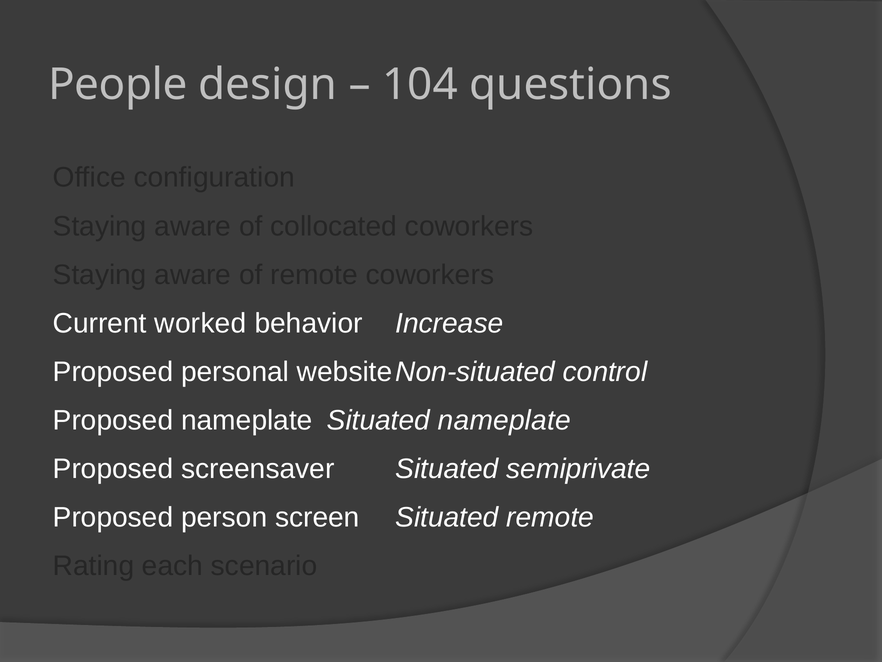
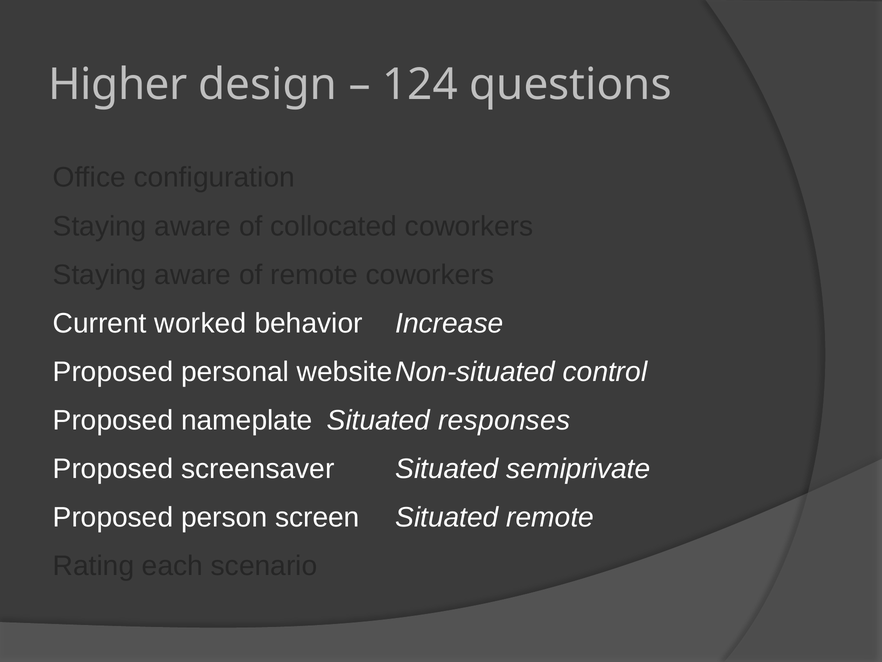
People: People -> Higher (118, 85)
104: 104 -> 124 (420, 85)
Situated nameplate: nameplate -> responses (504, 420)
